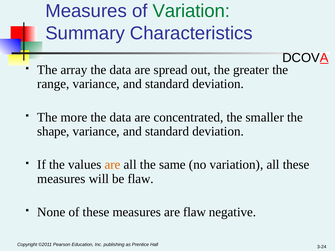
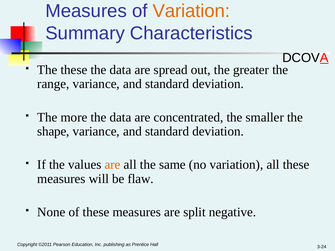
Variation colour: green -> orange (191, 11)
The array: array -> these (74, 70)
are flaw: flaw -> split (194, 212)
